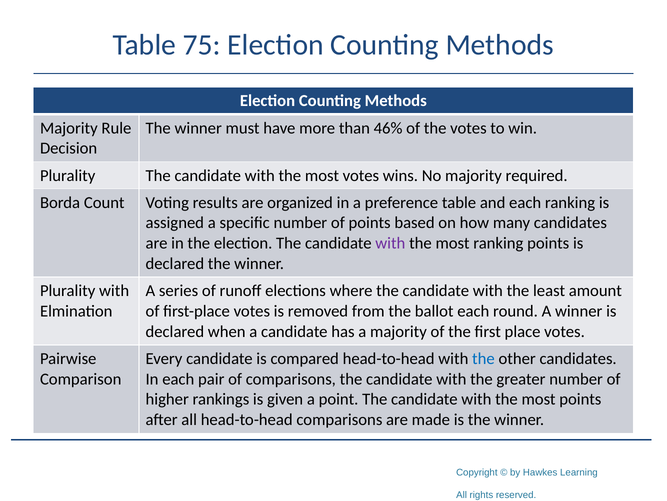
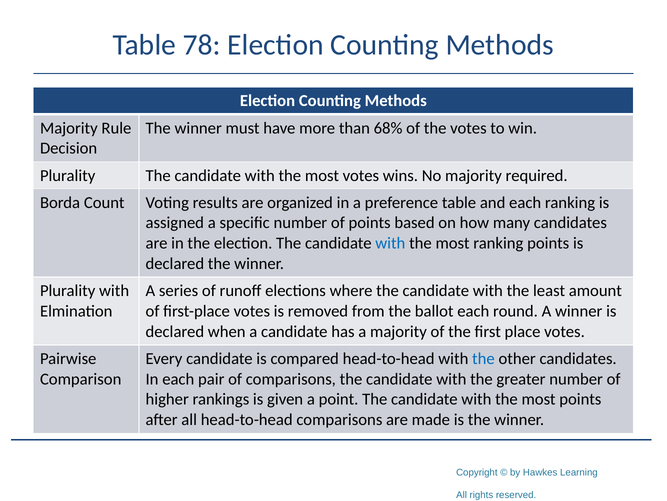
75: 75 -> 78 (202, 45)
46%: 46% -> 68% (388, 128)
with colour: purple -> blue (390, 243)
